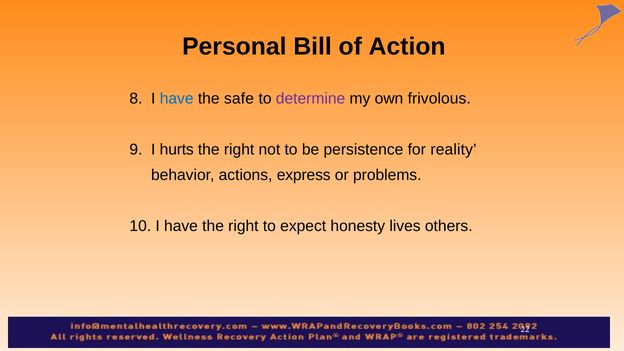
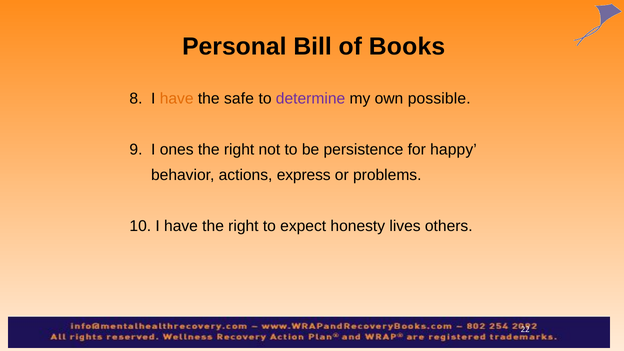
Action: Action -> Books (407, 47)
have colour: blue -> orange (177, 98)
frivolous: frivolous -> possible (439, 98)
hurts: hurts -> ones (177, 150)
reality: reality -> happy (453, 150)
